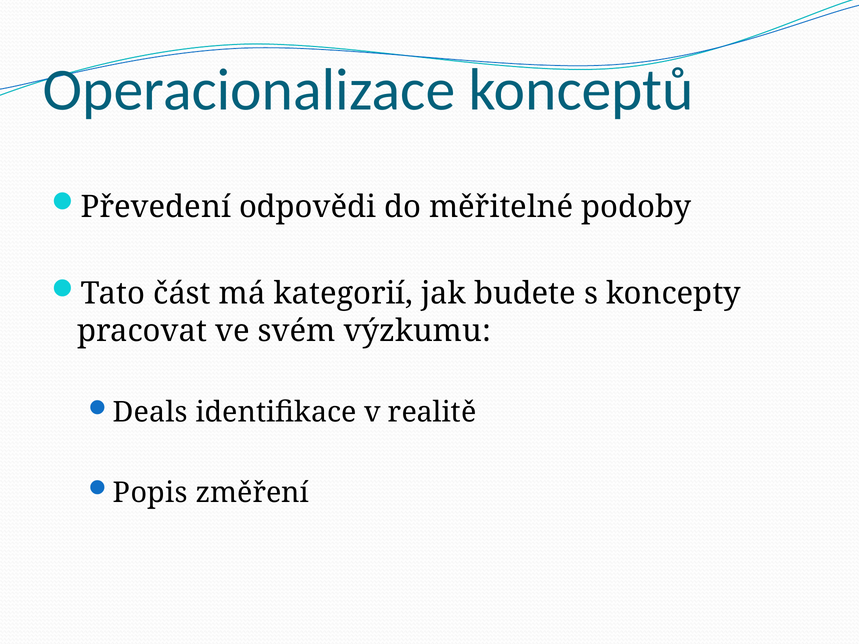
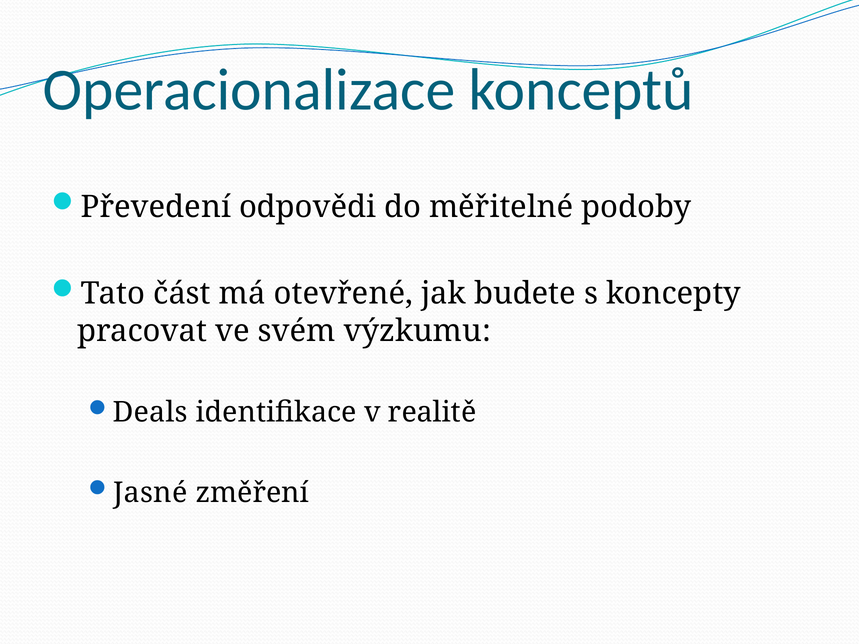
kategorií: kategorií -> otevřené (343, 294)
Popis: Popis -> Jasné (150, 493)
